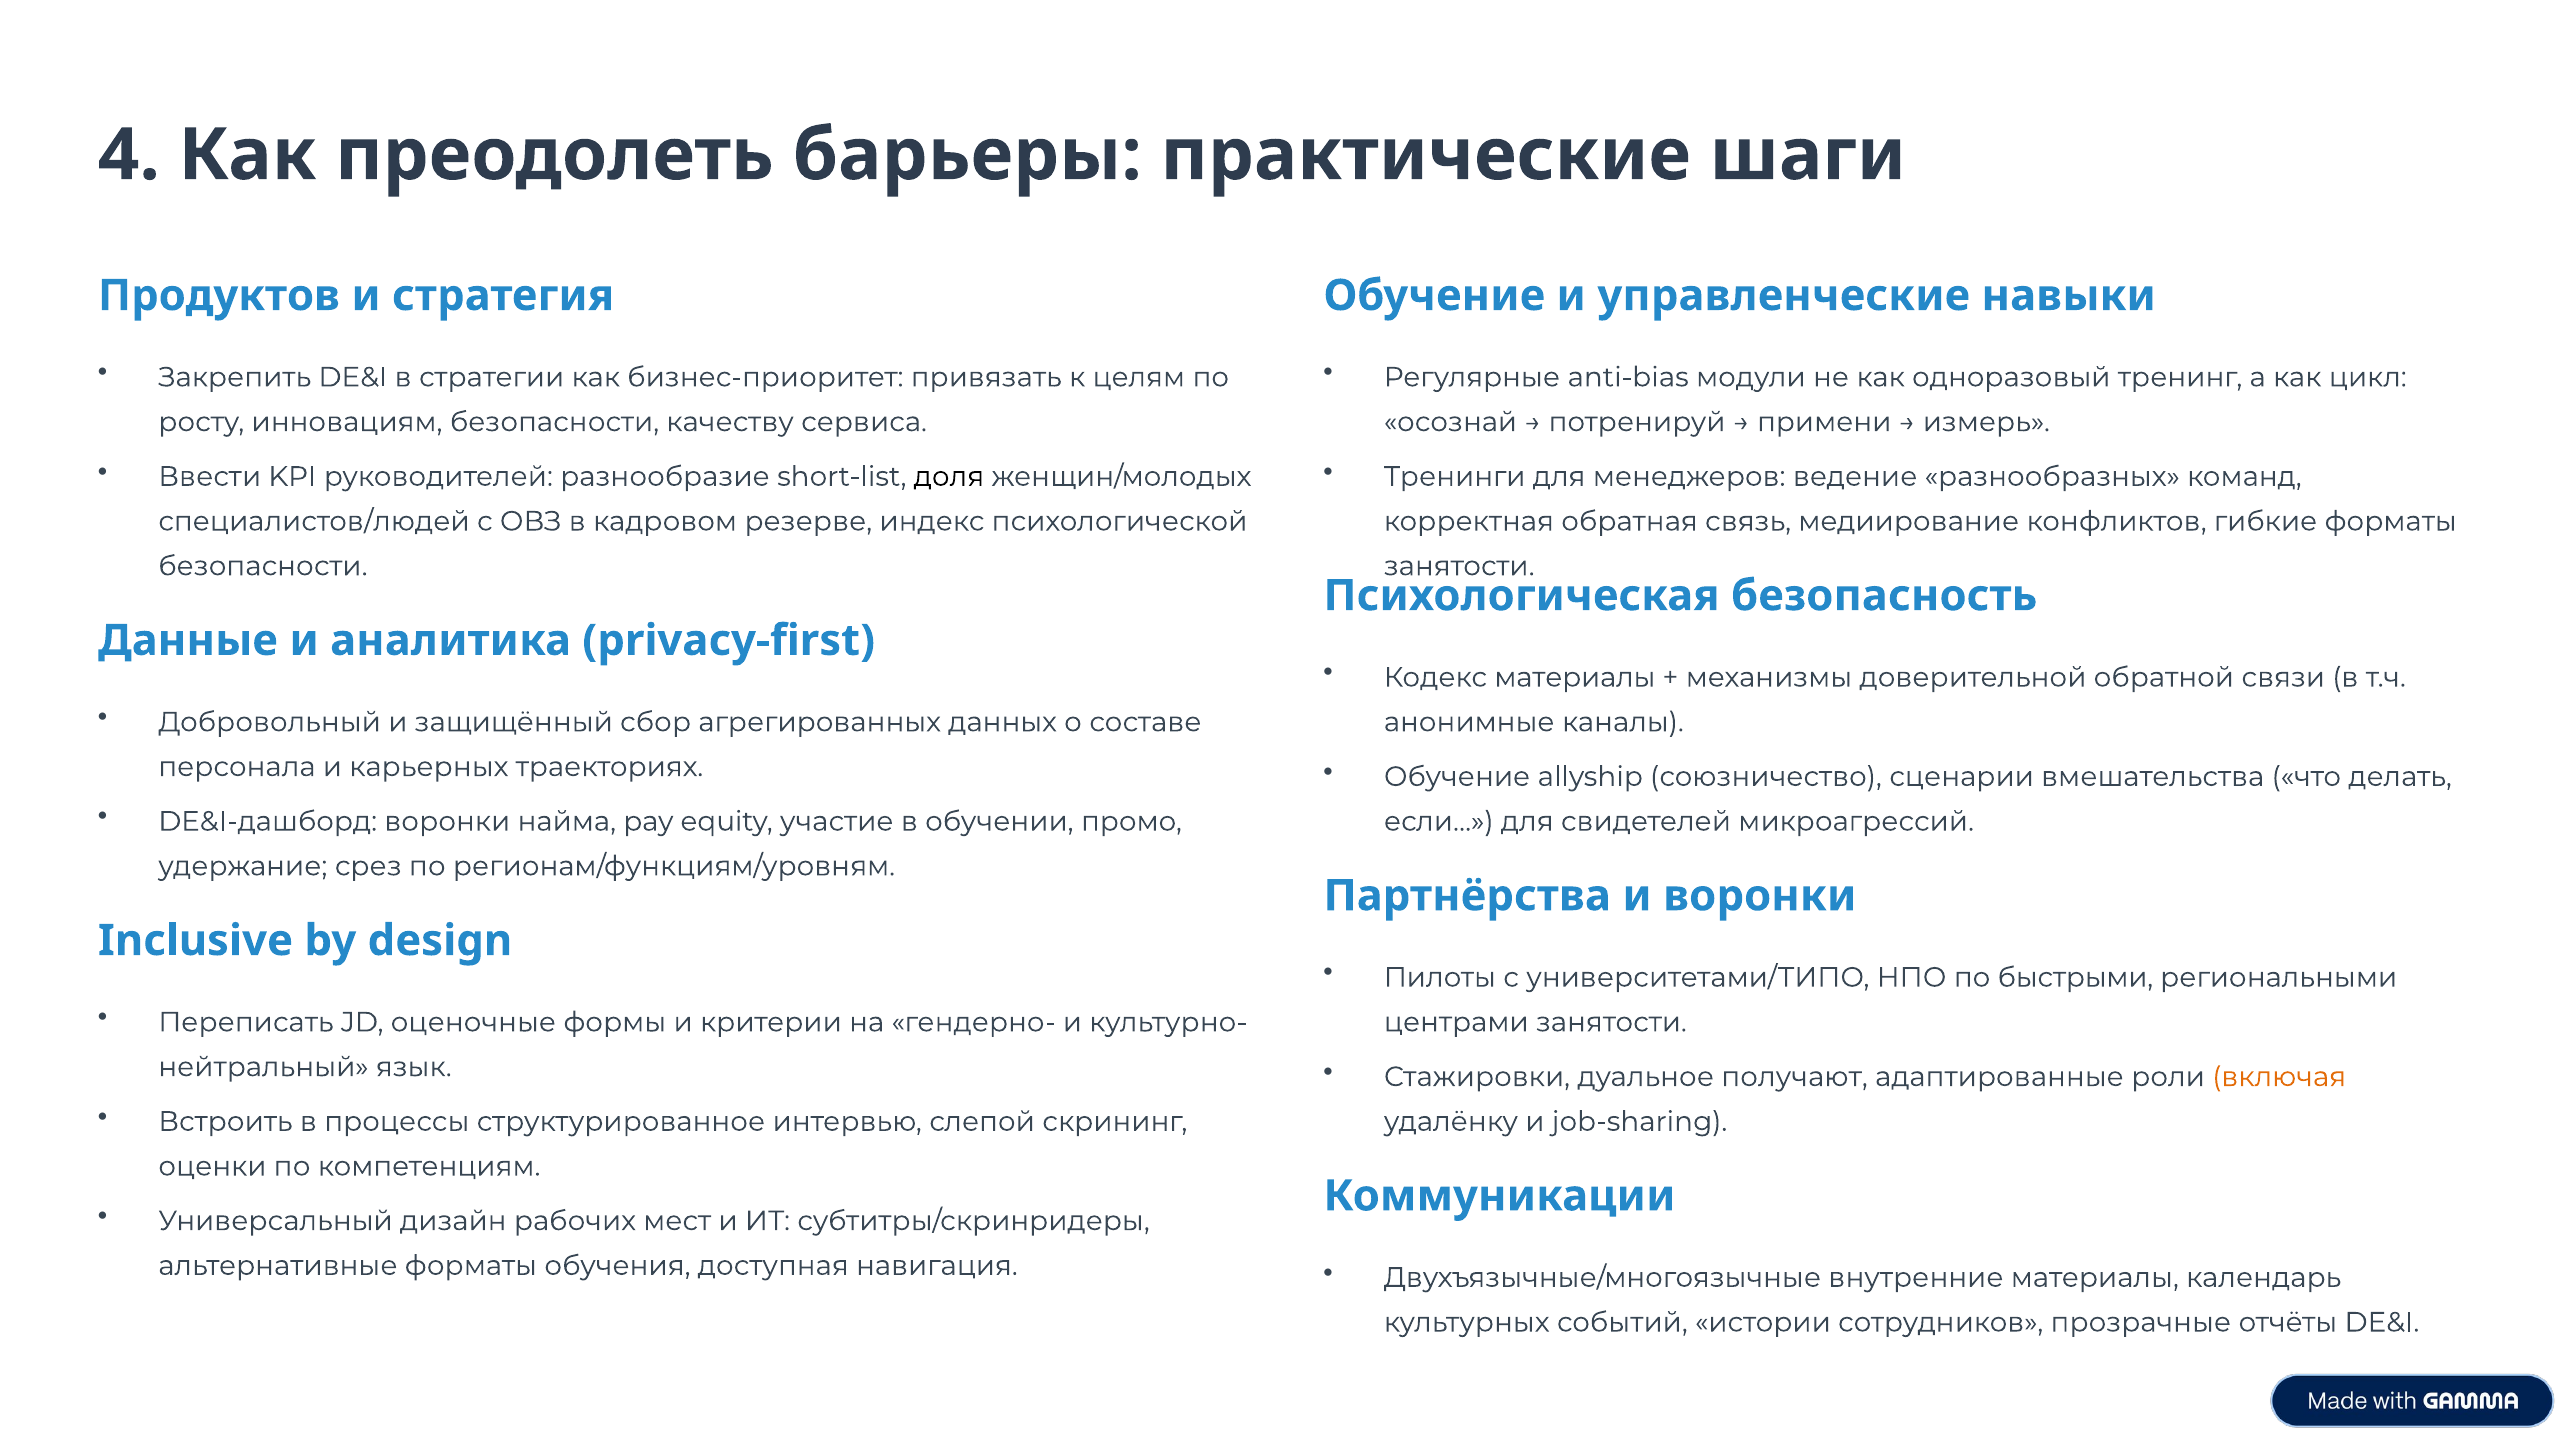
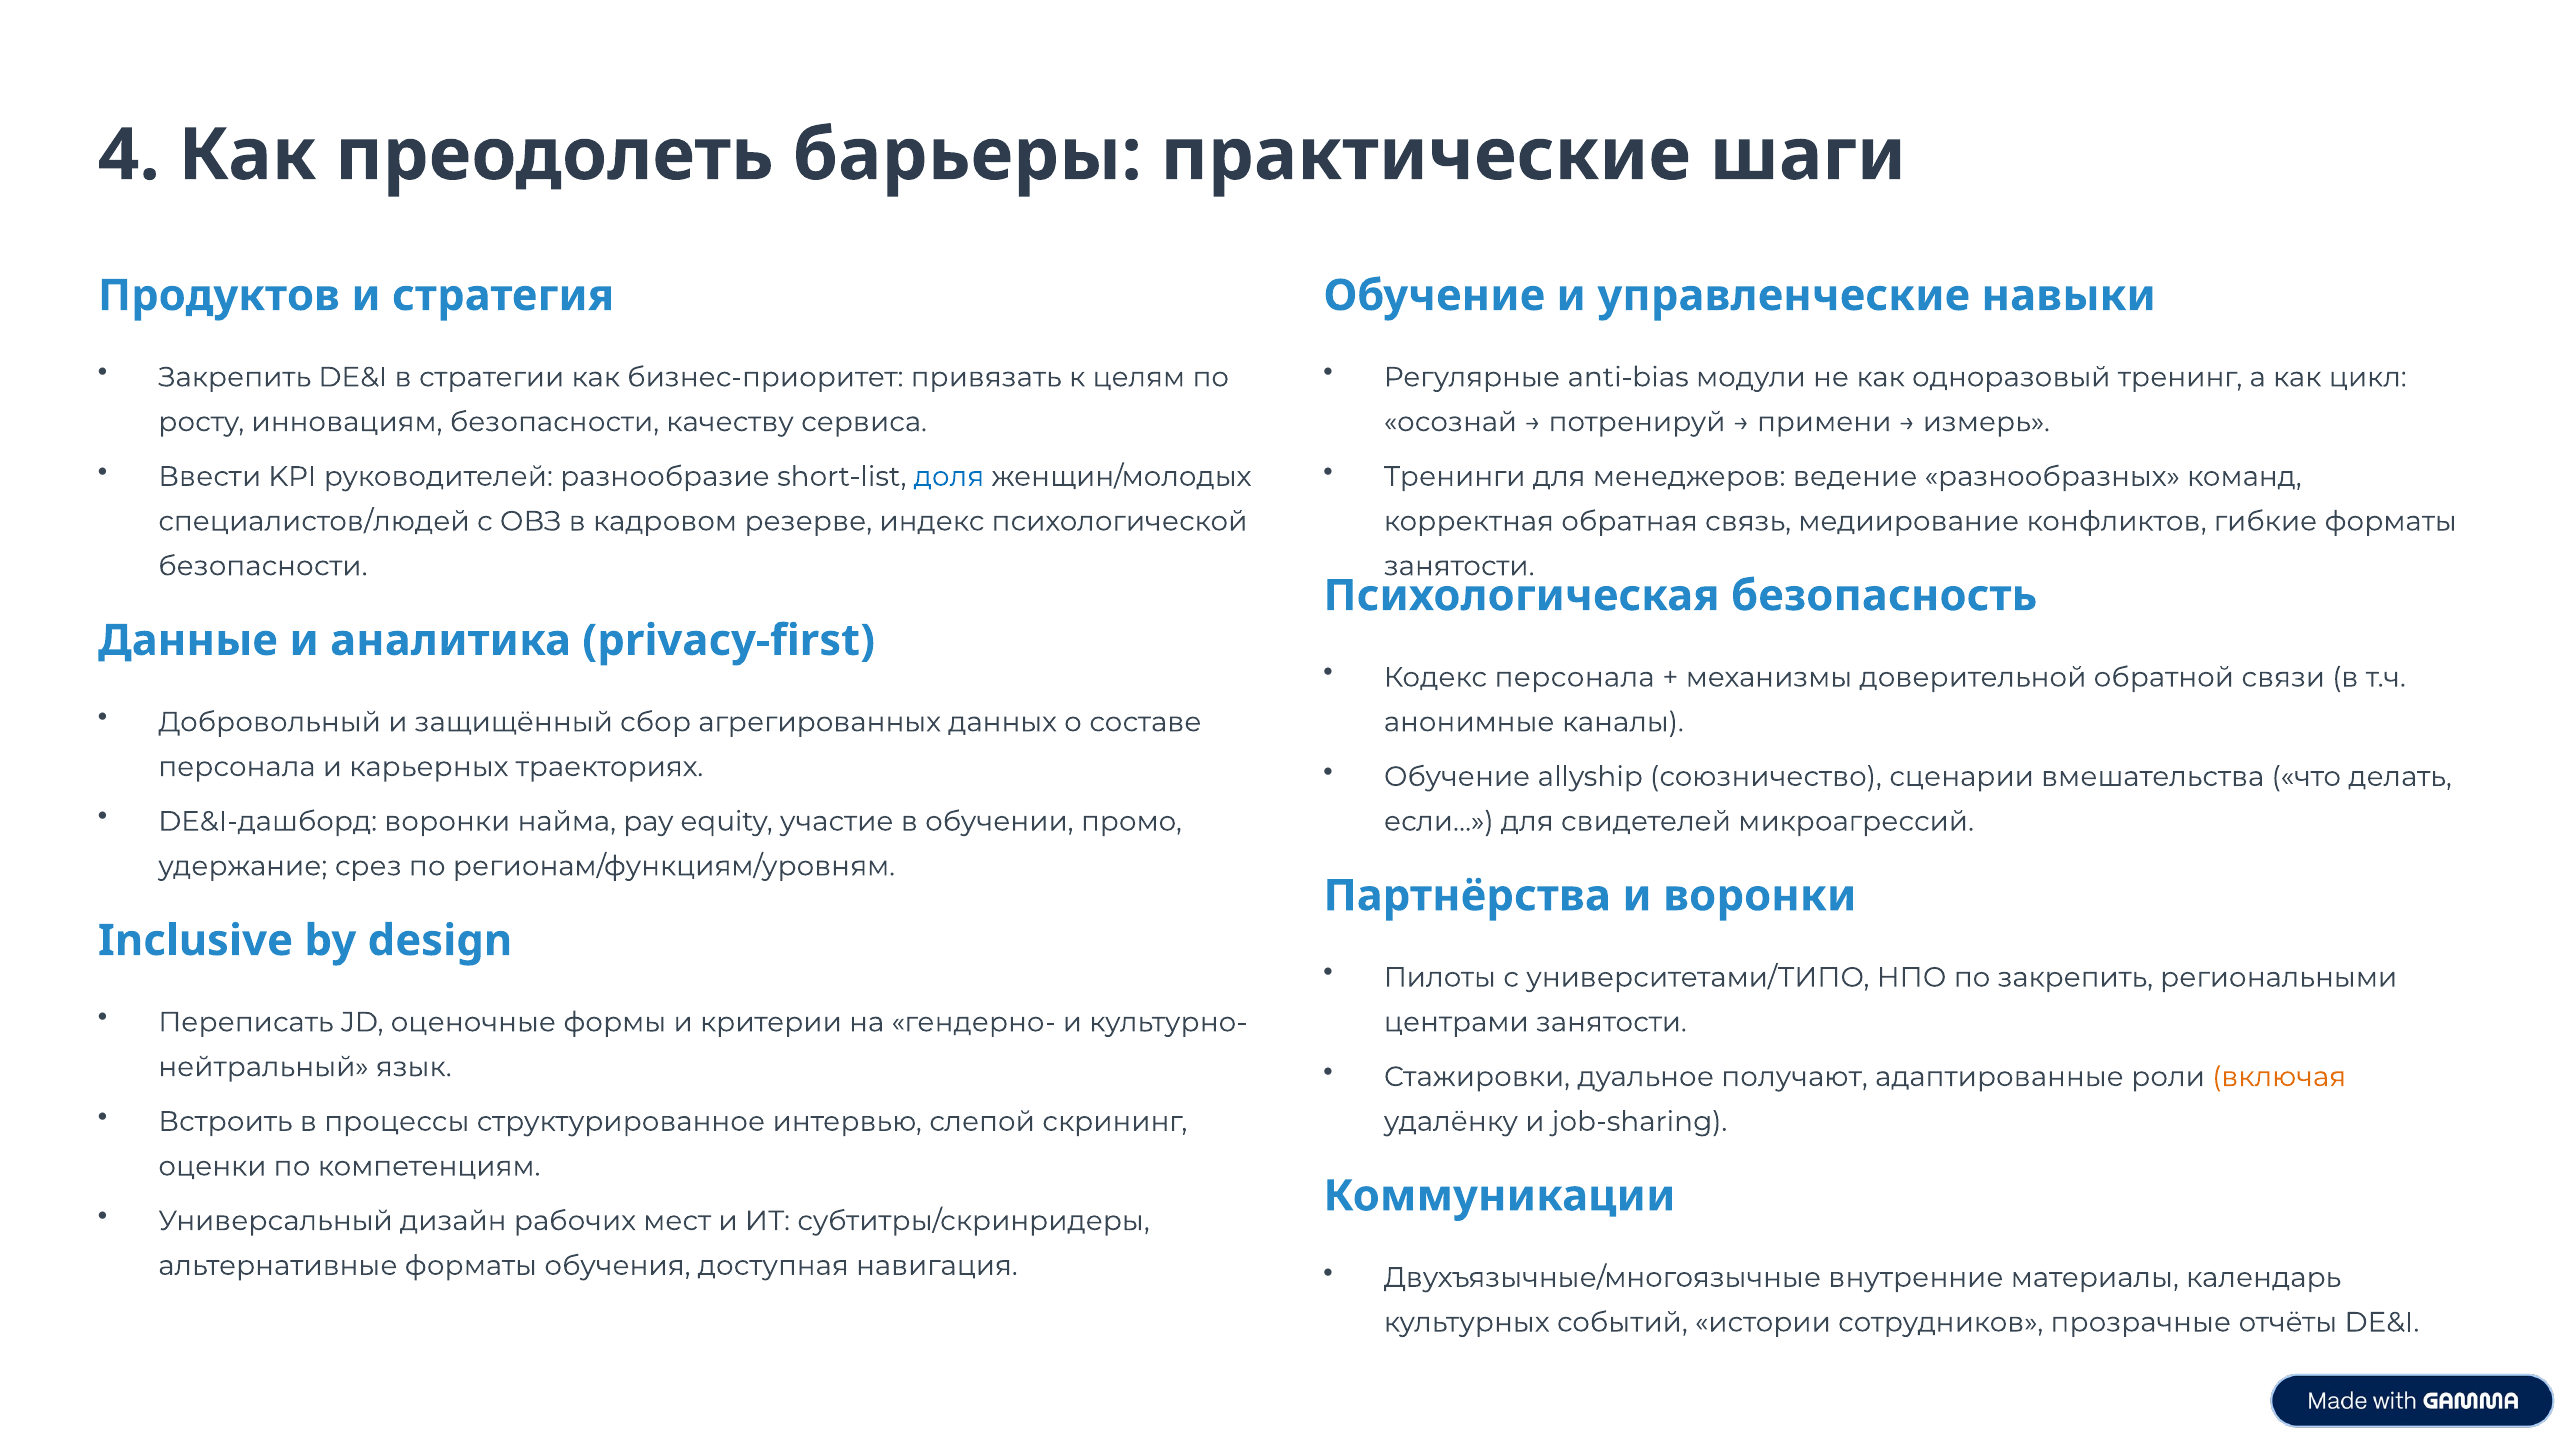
доля colour: black -> blue (949, 477)
Кодекс материалы: материалы -> персонала (1575, 677)
по быстрыми: быстрыми -> закрепить (2075, 977)
